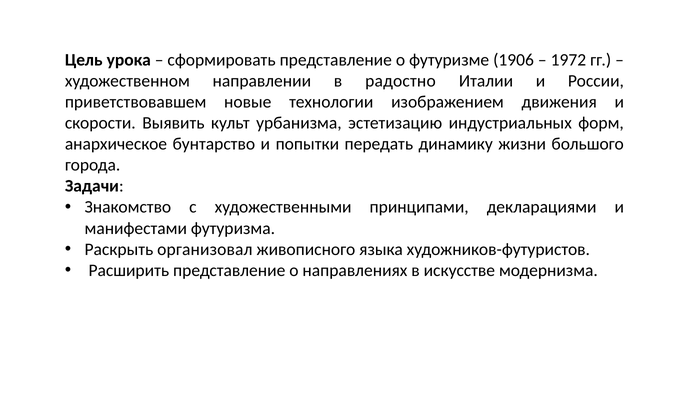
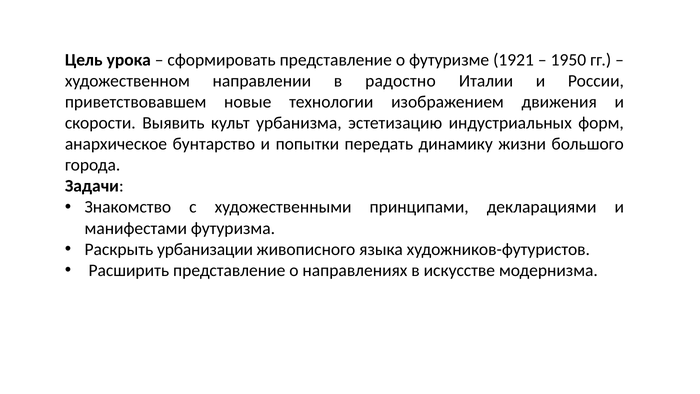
1906: 1906 -> 1921 (514, 60)
1972: 1972 -> 1950 (568, 60)
организовал: организовал -> урбанизации (205, 249)
